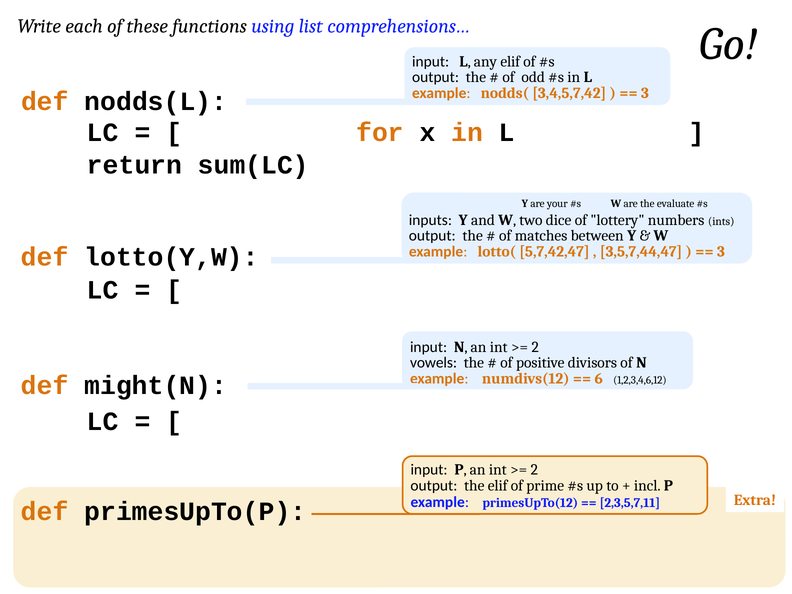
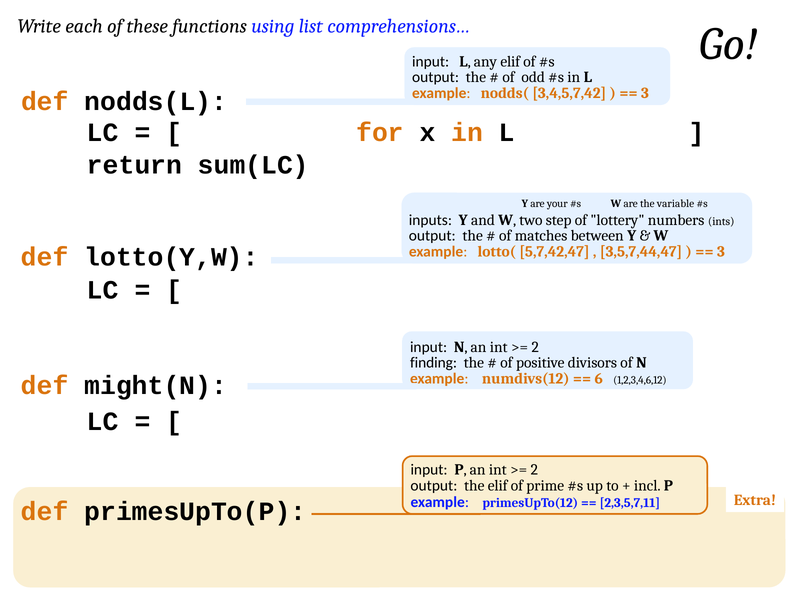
evaluate: evaluate -> variable (676, 204)
dice: dice -> step (559, 220)
vowels: vowels -> finding (434, 363)
